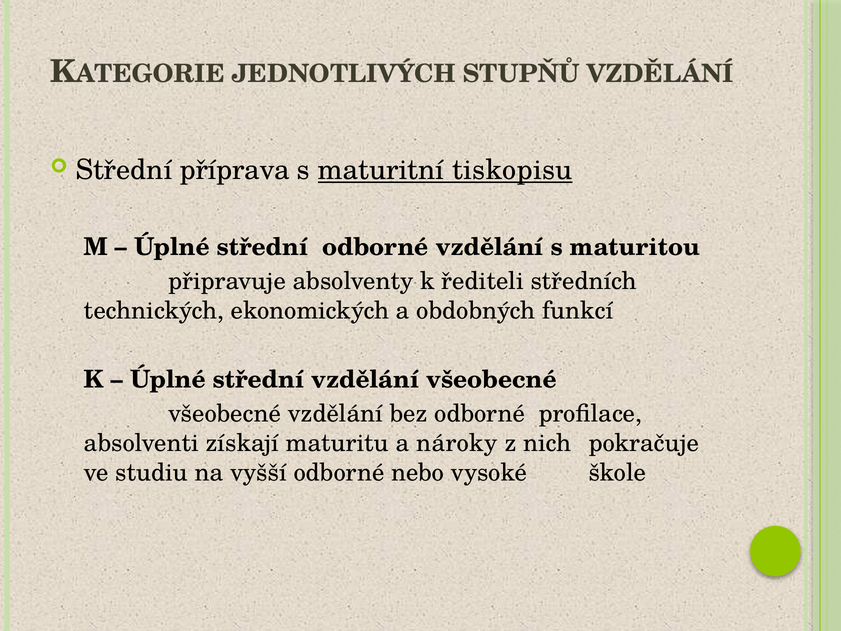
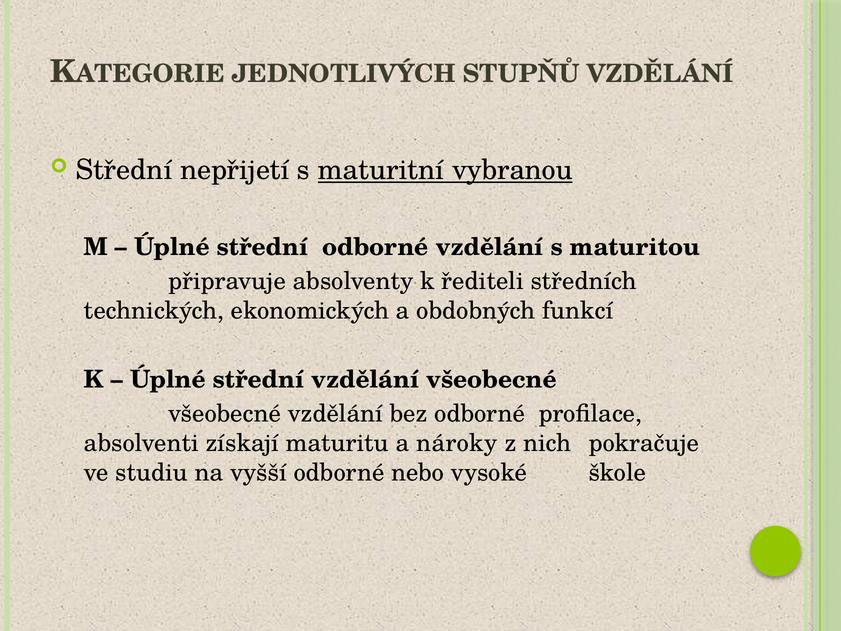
příprava: příprava -> nepřijetí (235, 170)
tiskopisu: tiskopisu -> vybranou (513, 170)
